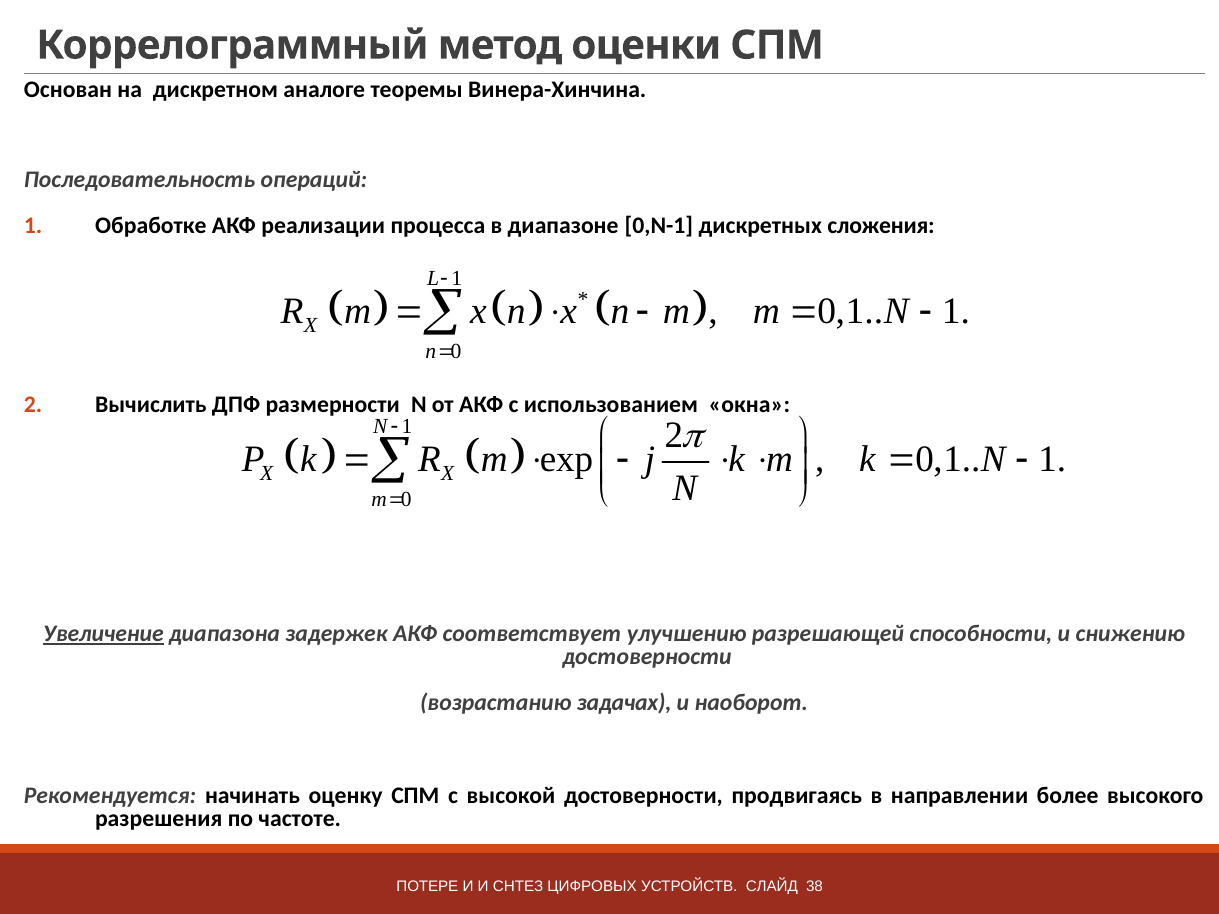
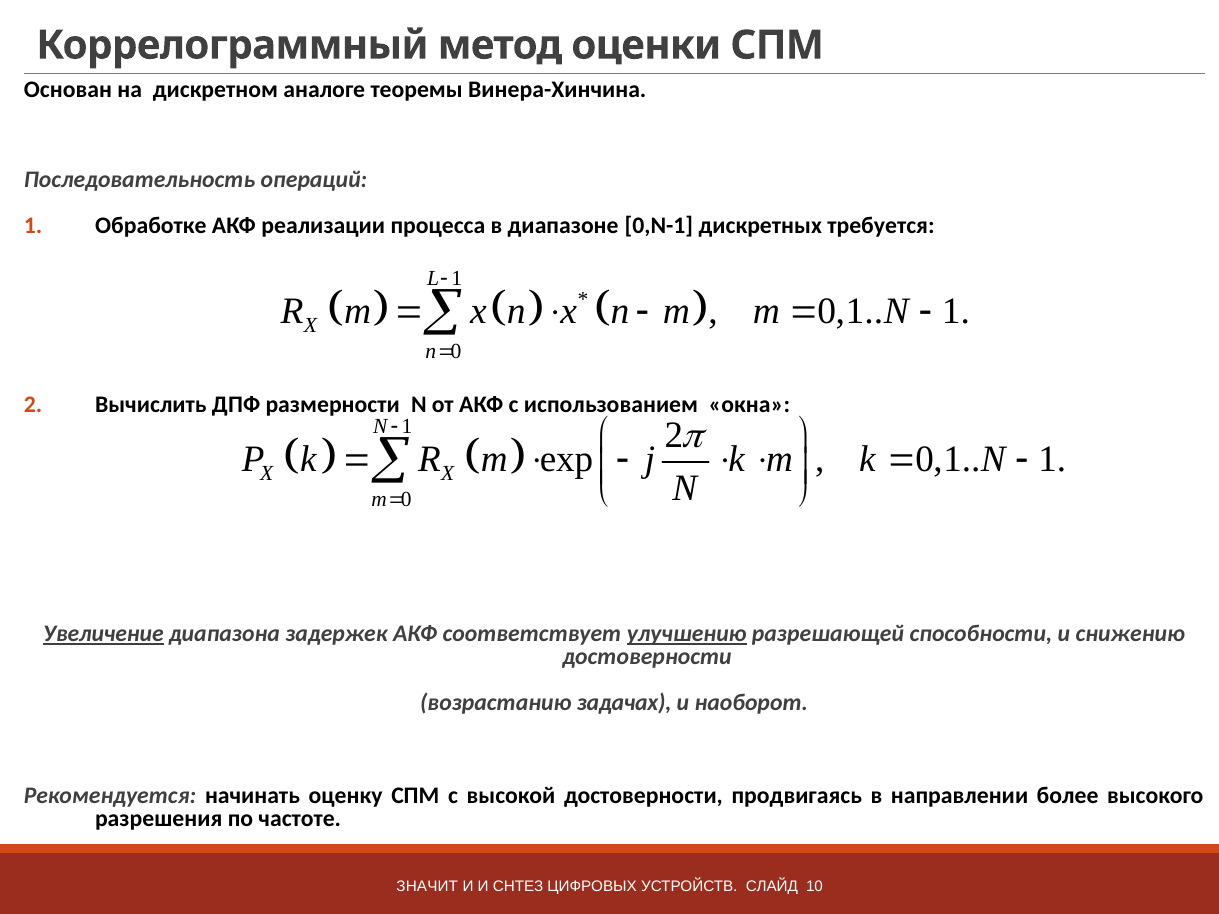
сложения: сложения -> требуется (881, 226)
улучшению underline: none -> present (687, 634)
ПОТЕРЕ: ПОТЕРЕ -> ЗНАЧИТ (427, 887)
38: 38 -> 10 (814, 887)
